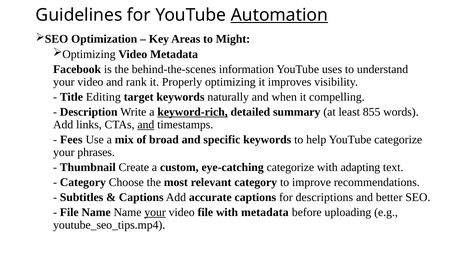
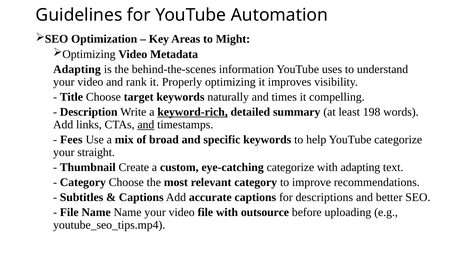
Automation underline: present -> none (279, 15)
Facebook: Facebook -> Adapting (77, 69)
Title Editing: Editing -> Choose (103, 97)
when: when -> times (284, 97)
855: 855 -> 198 (372, 112)
phrases: phrases -> straight (96, 152)
your underline: present -> none (155, 212)
with metadata: metadata -> outsource (265, 212)
